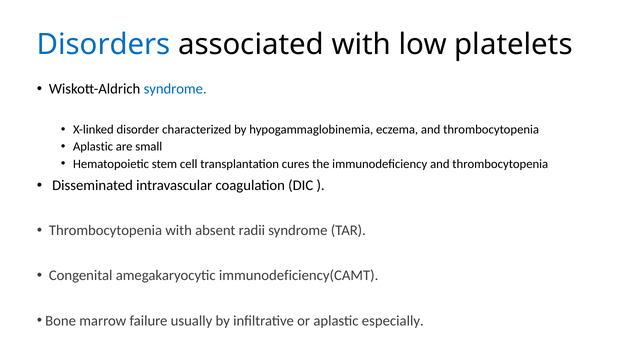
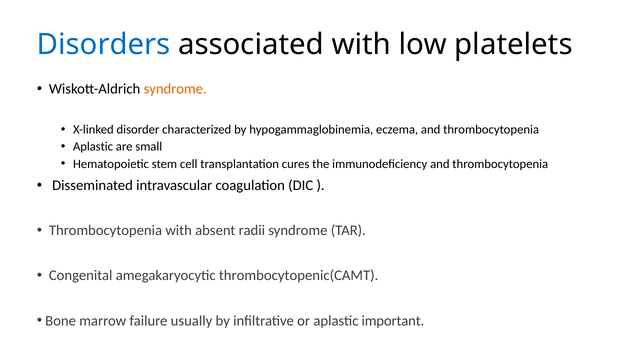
syndrome colour: blue -> orange (175, 89)
immunodeficiency(CAMT: immunodeficiency(CAMT -> thrombocytopenic(CAMT (299, 276)
especially: especially -> important (393, 321)
